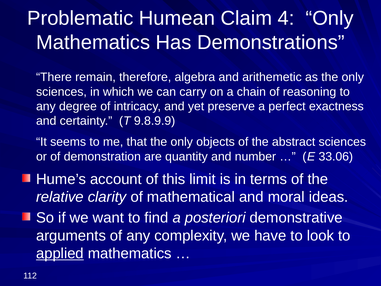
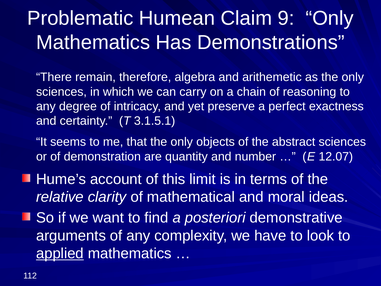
4: 4 -> 9 (286, 18)
9.8.9.9: 9.8.9.9 -> 3.1.5.1 (155, 121)
33.06: 33.06 -> 12.07 (336, 156)
